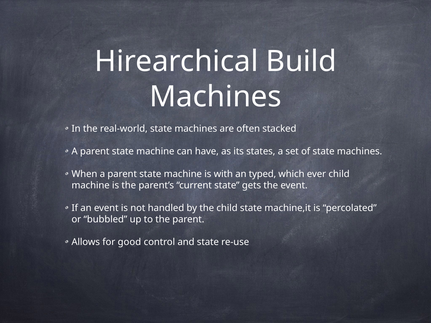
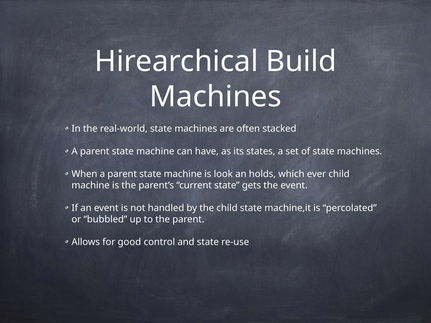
with: with -> look (223, 174)
typed: typed -> holds (262, 174)
